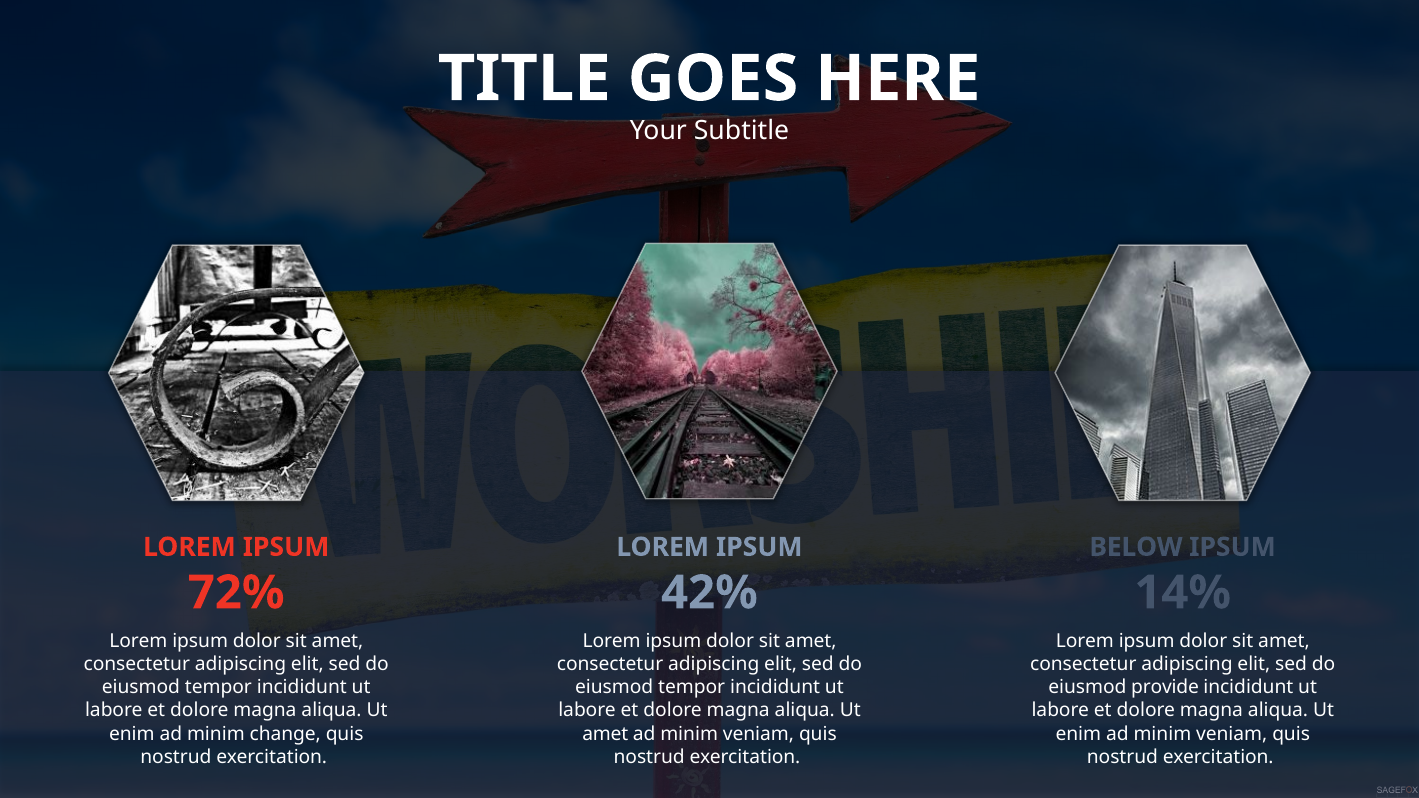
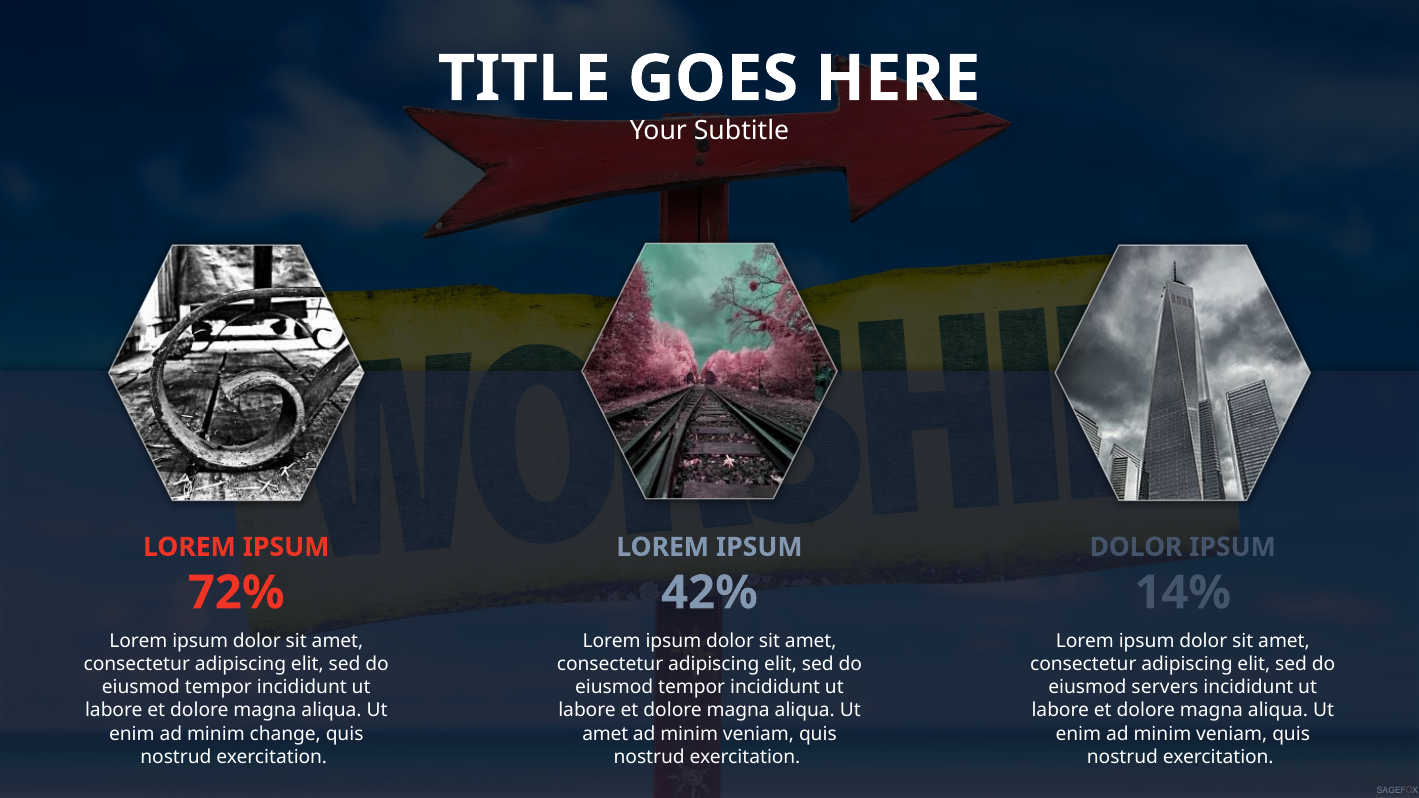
BELOW: BELOW -> DOLOR (1136, 547)
provide: provide -> servers (1165, 688)
